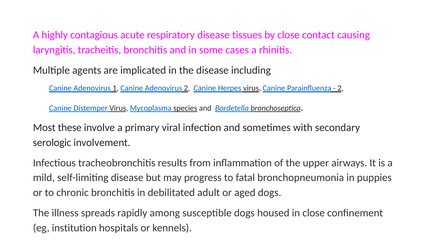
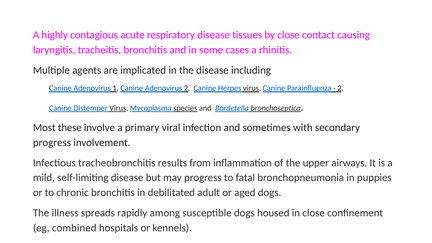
serologic: serologic -> progress (52, 143)
institution: institution -> combined (74, 228)
